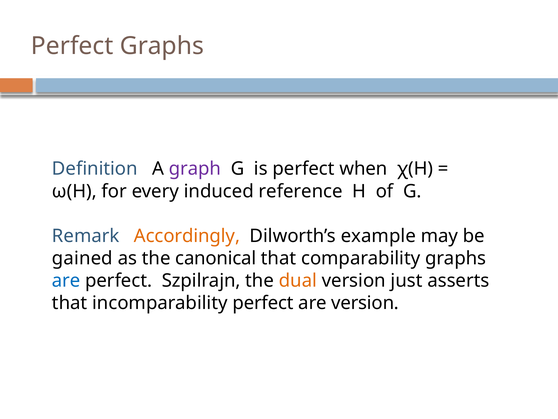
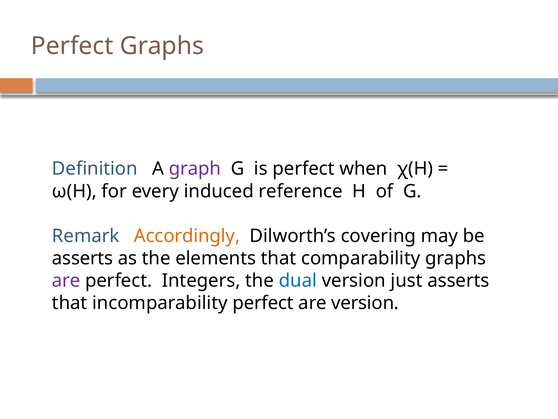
example: example -> covering (378, 236)
gained: gained -> asserts (83, 258)
canonical: canonical -> elements (216, 258)
are colour: blue -> purple (66, 280)
Szpilrajn: Szpilrajn -> Integers (201, 280)
dual colour: orange -> blue (298, 280)
